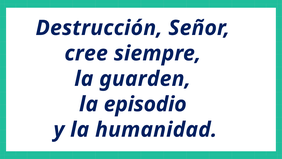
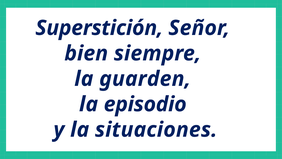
Destrucción: Destrucción -> Superstición (99, 28)
cree: cree -> bien (86, 53)
humanidad: humanidad -> situaciones (156, 129)
